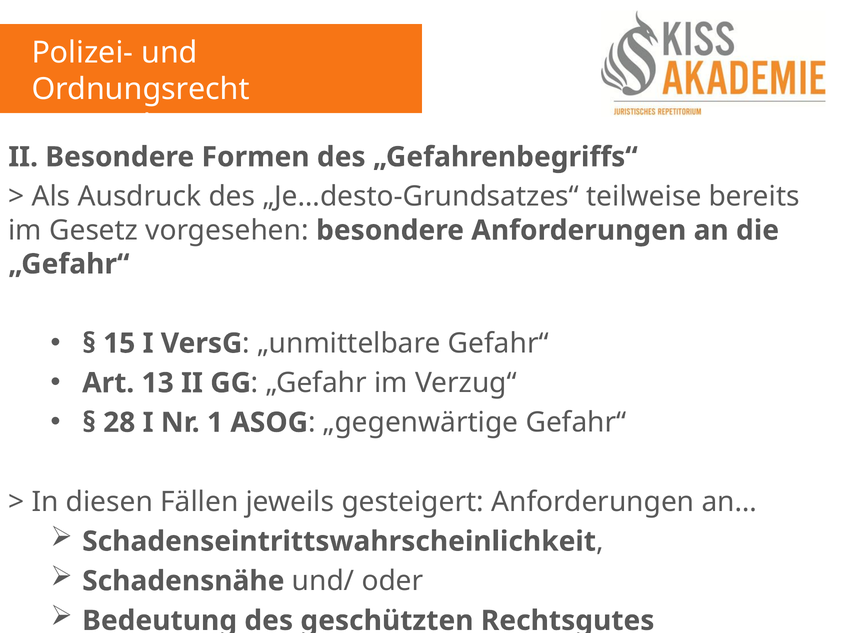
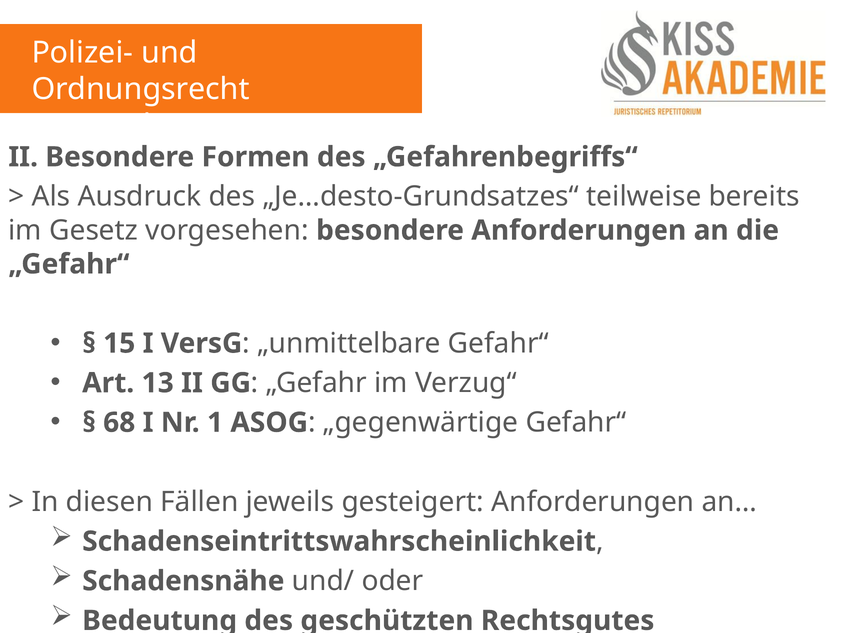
28: 28 -> 68 (119, 423)
